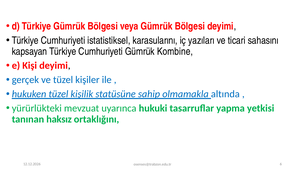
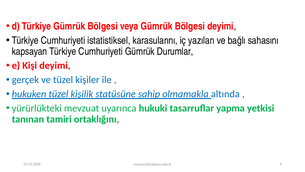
ticari: ticari -> bağlı (237, 40)
Kombine: Kombine -> Durumlar (175, 51)
haksız: haksız -> tamiri (59, 119)
